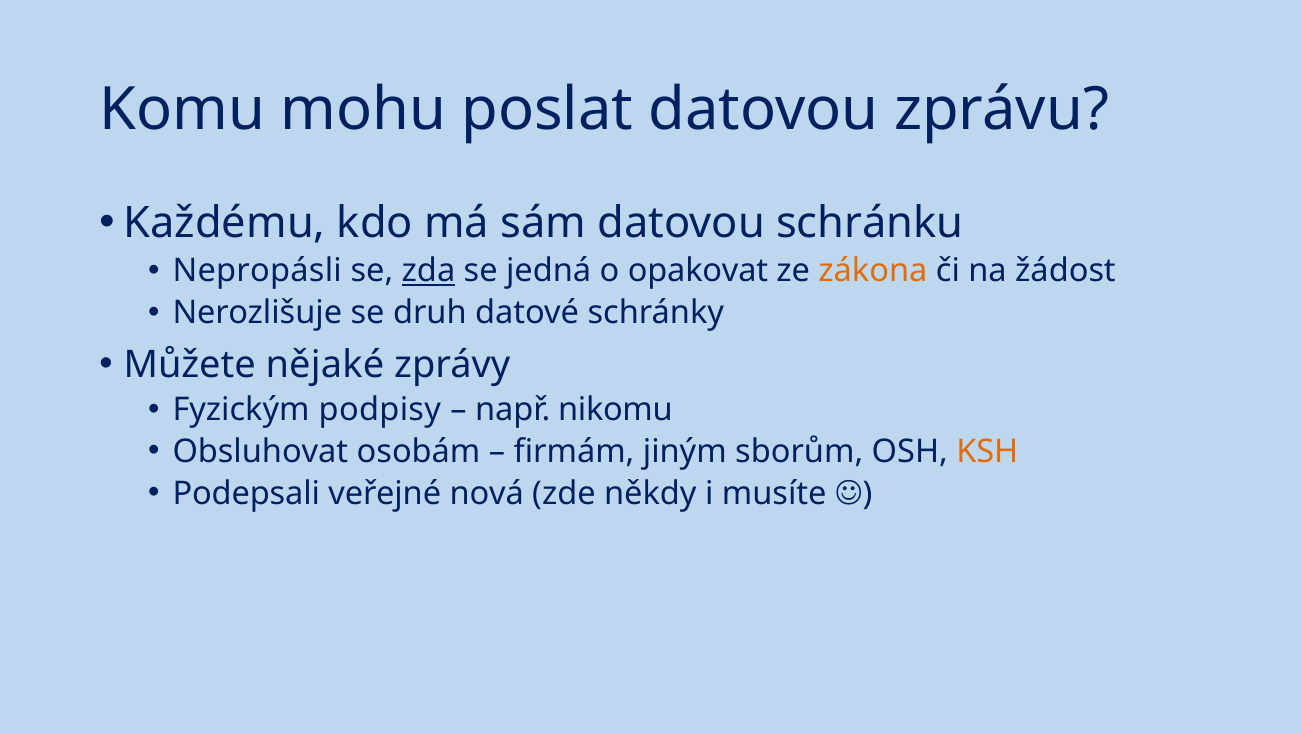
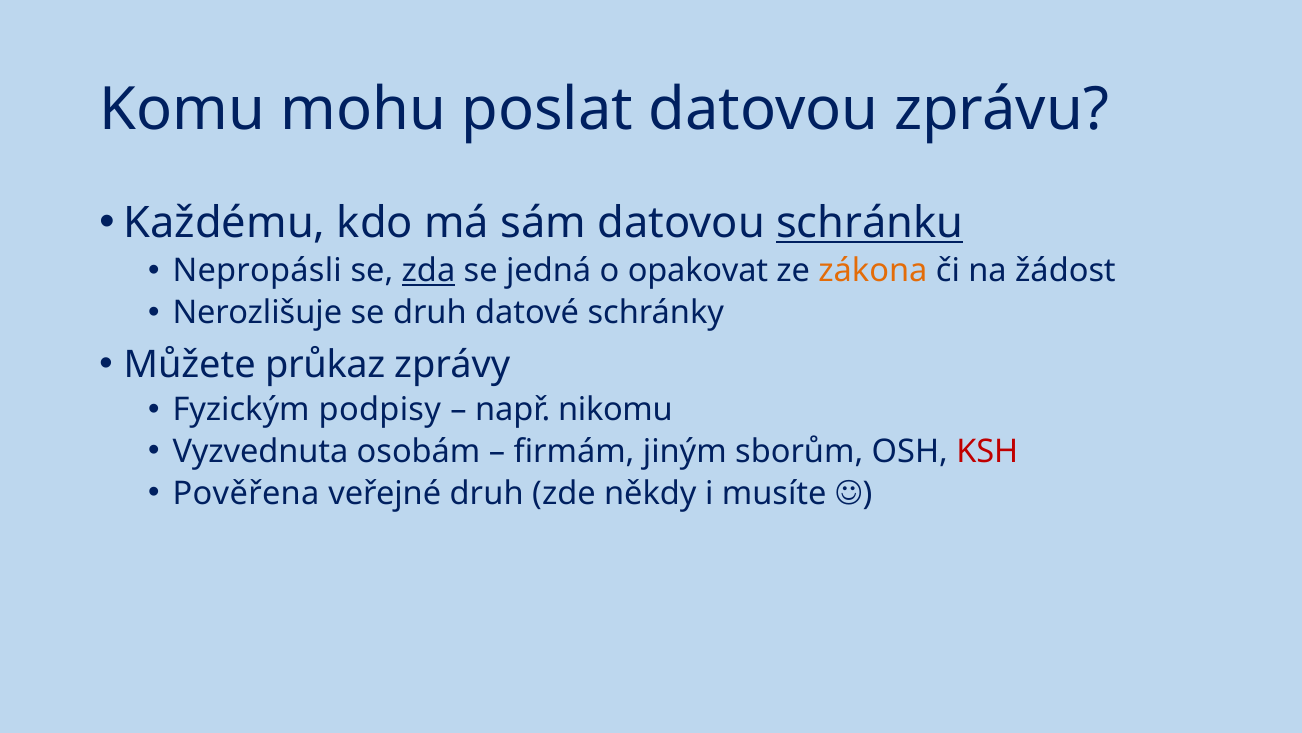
schránku underline: none -> present (870, 223)
nějaké: nějaké -> průkaz (325, 364)
Obsluhovat: Obsluhovat -> Vyzvednuta (260, 451)
KSH colour: orange -> red (987, 451)
Podepsali: Podepsali -> Pověřena (246, 493)
veřejné nová: nová -> druh (487, 493)
